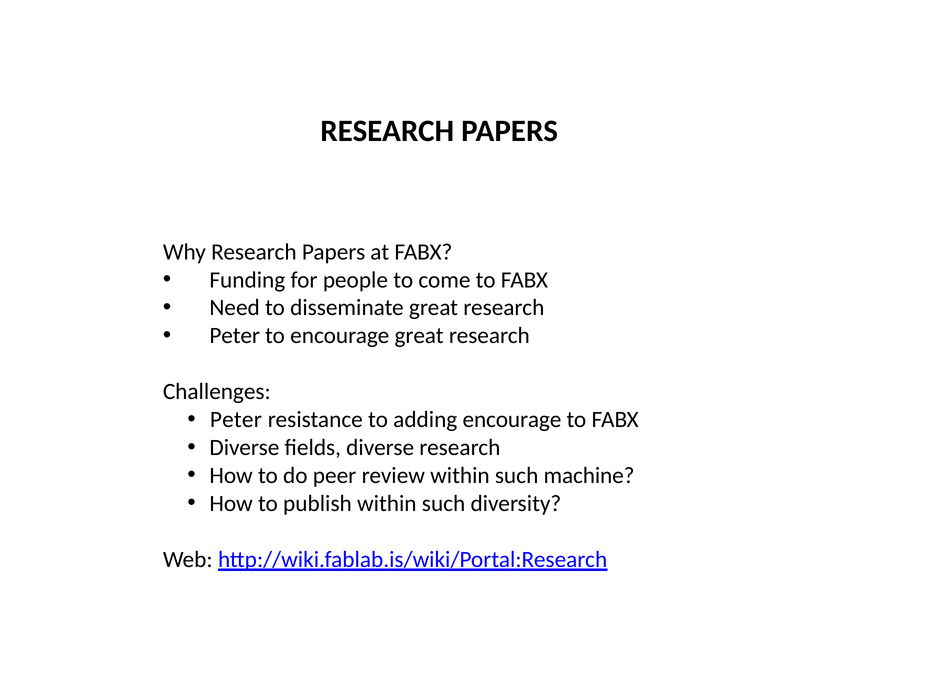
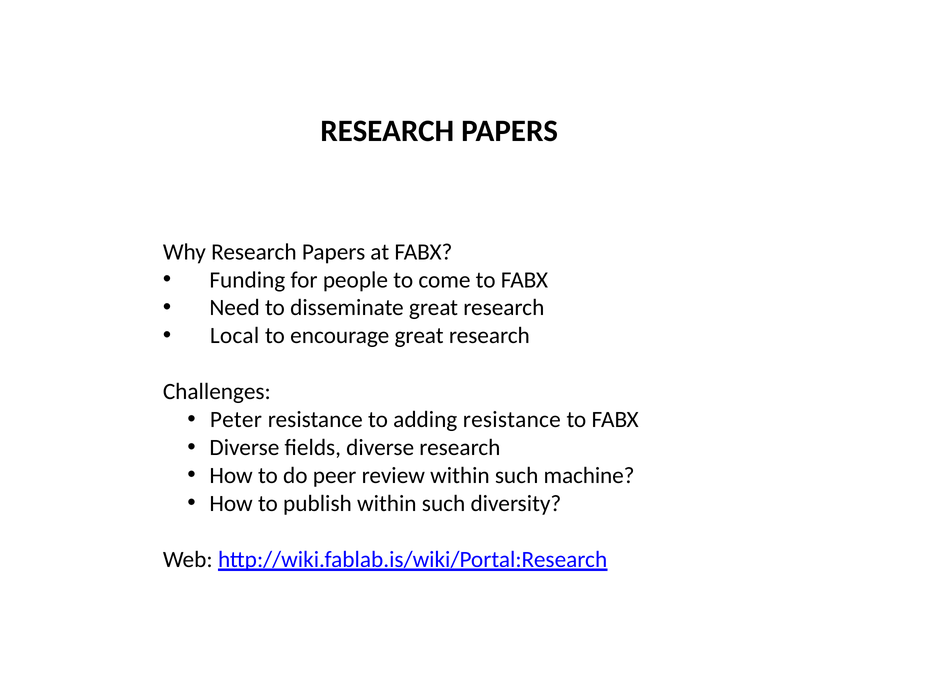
Peter: Peter -> Local (235, 336)
adding encourage: encourage -> resistance (512, 420)
